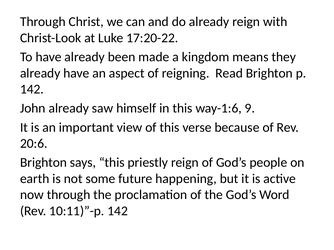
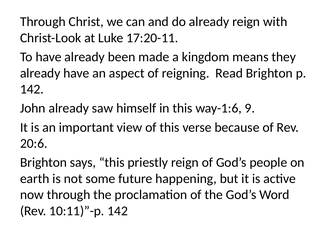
17:20-22: 17:20-22 -> 17:20-11 (152, 38)
